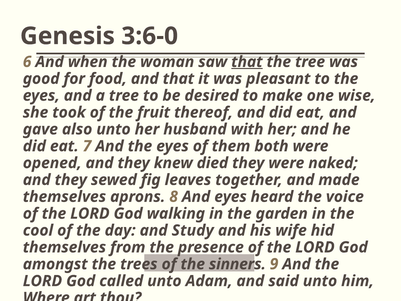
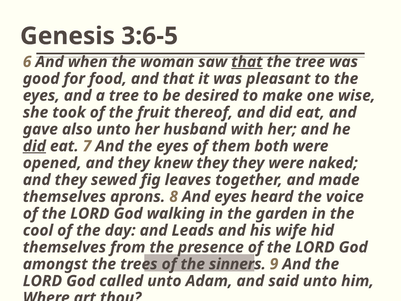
3:6-0: 3:6-0 -> 3:6-5 (150, 36)
did underline: none -> present (34, 146)
knew died: died -> they (212, 163)
Study: Study -> Leads (193, 230)
